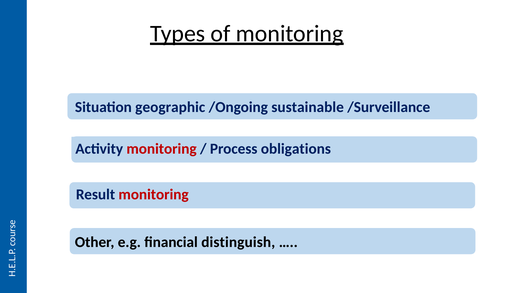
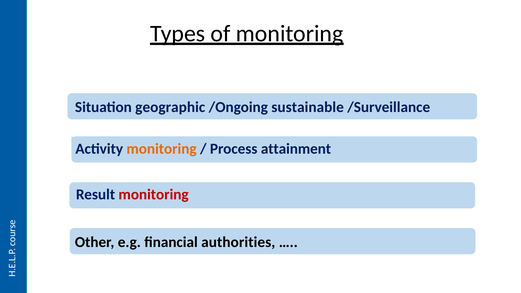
monitoring colour: red -> orange (162, 149)
obligations: obligations -> attainment (296, 149)
distinguish: distinguish -> authorities (238, 242)
